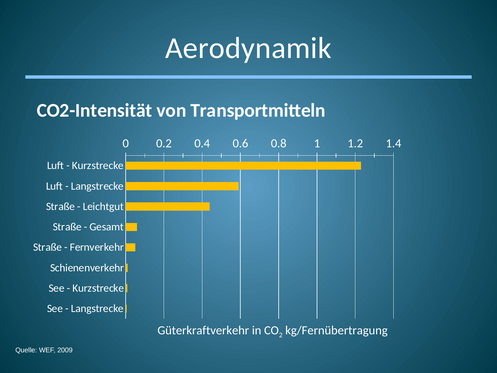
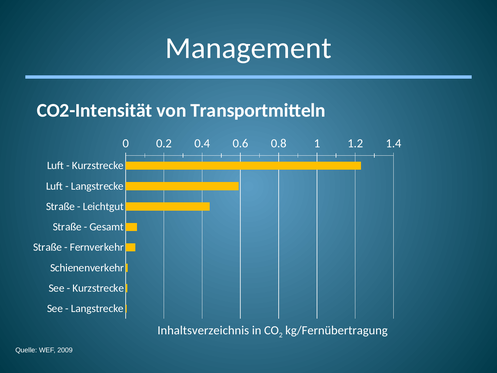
Aerodynamik: Aerodynamik -> Management (248, 48)
Güterkraftverkehr: Güterkraftverkehr -> Inhaltsverzeichnis (203, 330)
